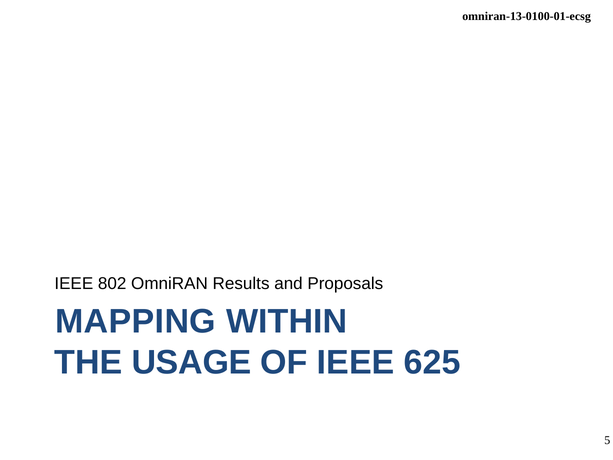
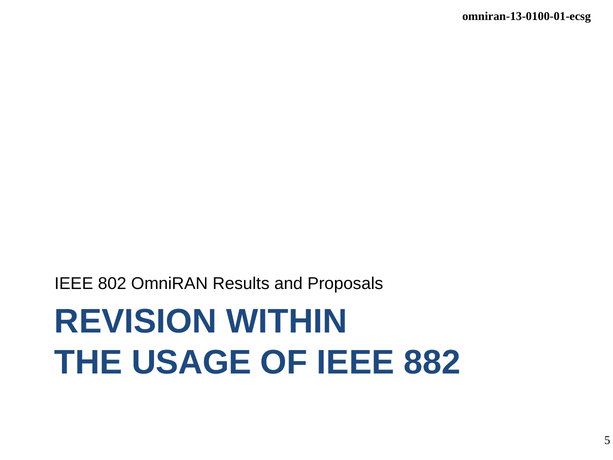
MAPPING: MAPPING -> REVISION (136, 321)
625: 625 -> 882 (432, 362)
